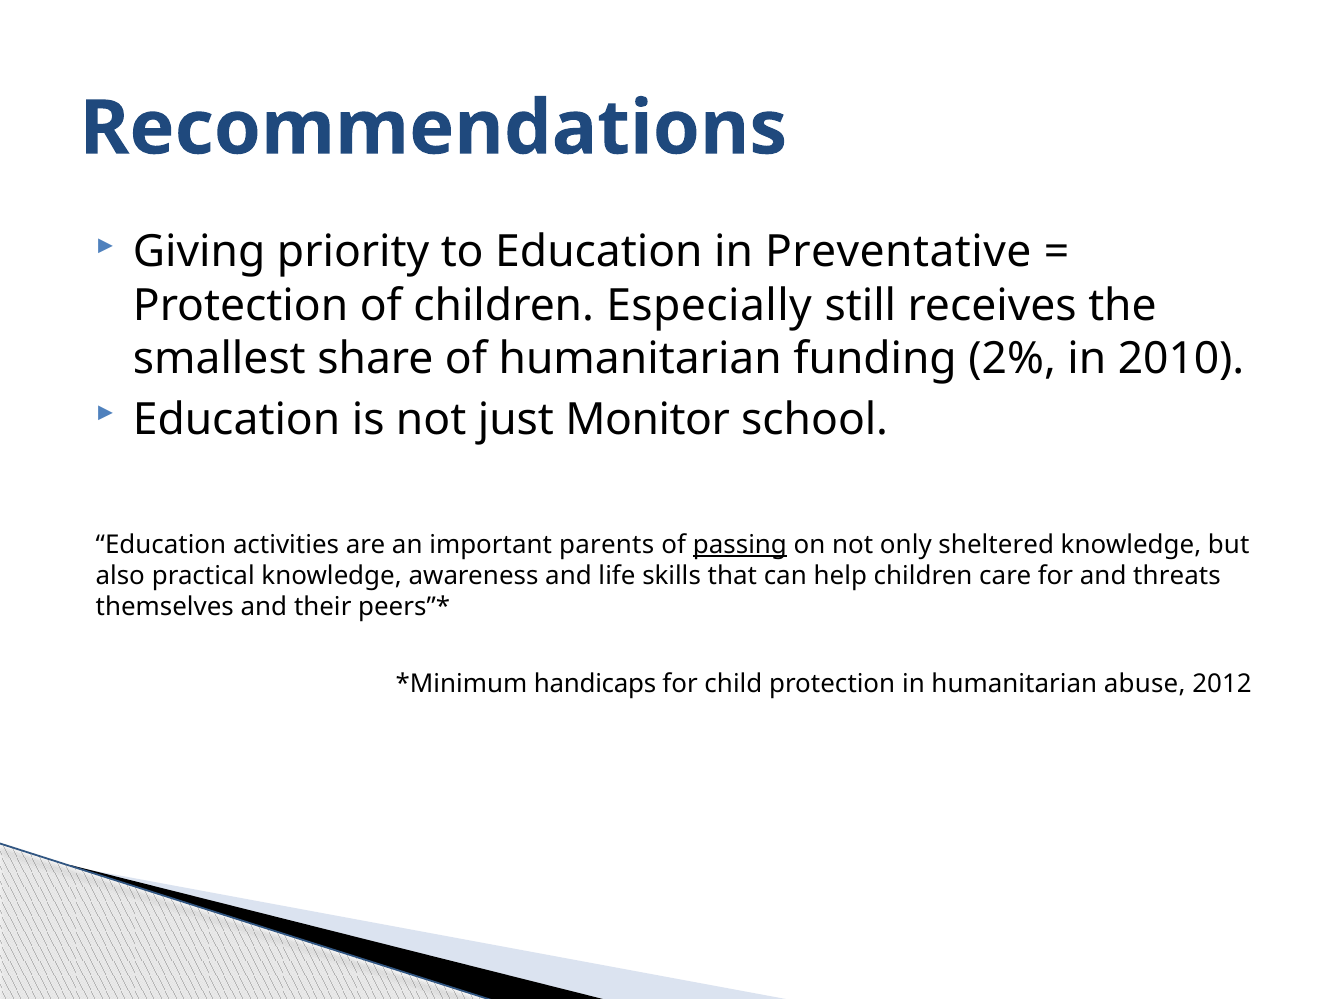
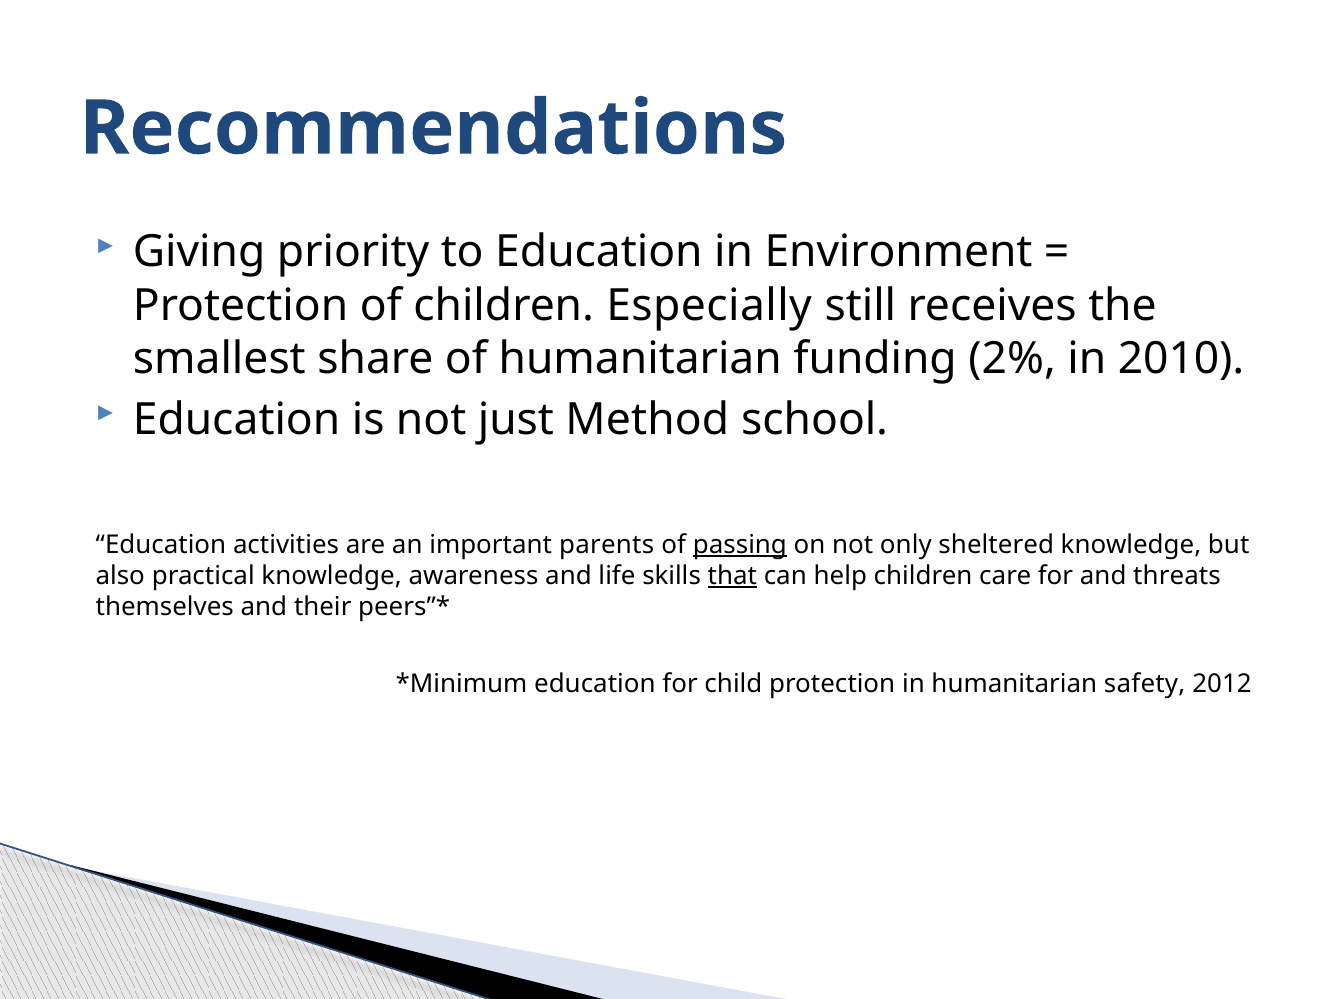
Preventative: Preventative -> Environment (899, 252)
Monitor: Monitor -> Method (647, 419)
that underline: none -> present (732, 576)
handicaps: handicaps -> education (595, 684)
abuse: abuse -> safety (1145, 684)
